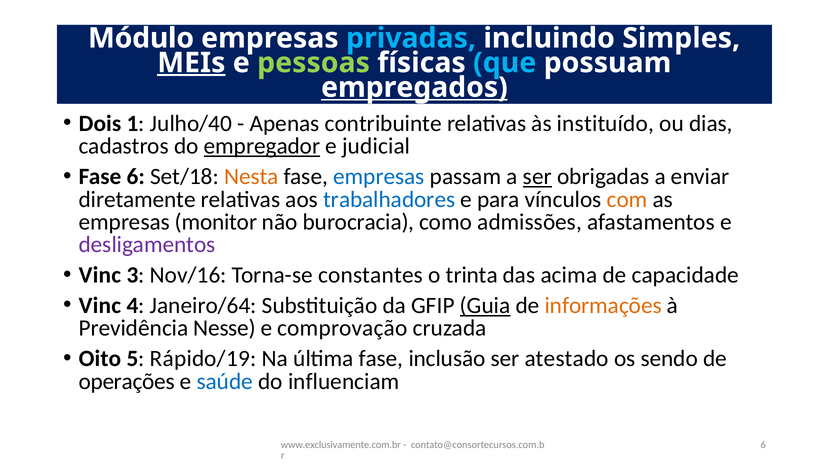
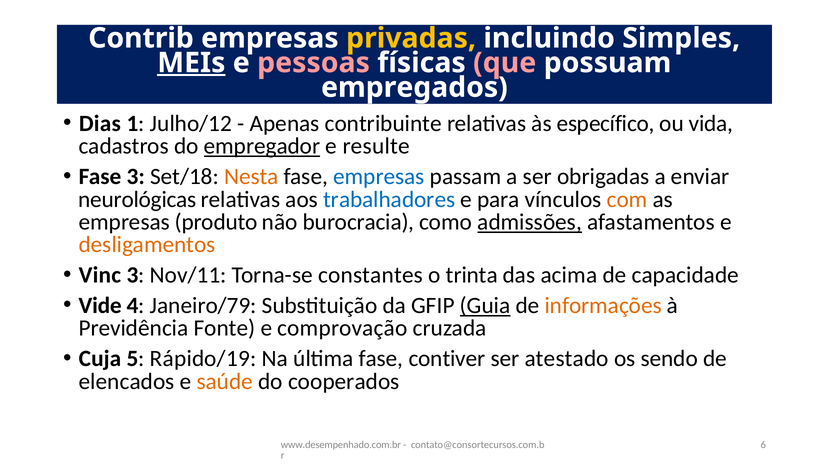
Módulo: Módulo -> Contrib (141, 38)
privadas colour: light blue -> yellow (411, 38)
pessoas colour: light green -> pink (314, 63)
que colour: light blue -> pink (505, 63)
empregados underline: present -> none (414, 87)
Dois: Dois -> Dias (100, 124)
Julho/40: Julho/40 -> Julho/12 (191, 124)
instituído: instituído -> específico (606, 124)
dias: dias -> vida (711, 124)
judicial: judicial -> resulte (376, 146)
Fase 6: 6 -> 3 (136, 177)
ser underline: present -> none (537, 177)
diretamente: diretamente -> neurológicas (137, 200)
monitor: monitor -> produto (216, 222)
admissões underline: none -> present (530, 222)
desligamentos colour: purple -> orange (147, 245)
Nov/16: Nov/16 -> Nov/11 (188, 275)
Vinc: Vinc -> Vide (100, 306)
Janeiro/64: Janeiro/64 -> Janeiro/79 (203, 306)
Nesse: Nesse -> Fonte (224, 328)
Oito: Oito -> Cuja (100, 359)
inclusão: inclusão -> contiver (447, 359)
operações: operações -> elencados (127, 382)
saúde colour: blue -> orange (225, 382)
influenciam: influenciam -> cooperados (344, 382)
www.exclusivamente.com.br: www.exclusivamente.com.br -> www.desempenhado.com.br (341, 445)
